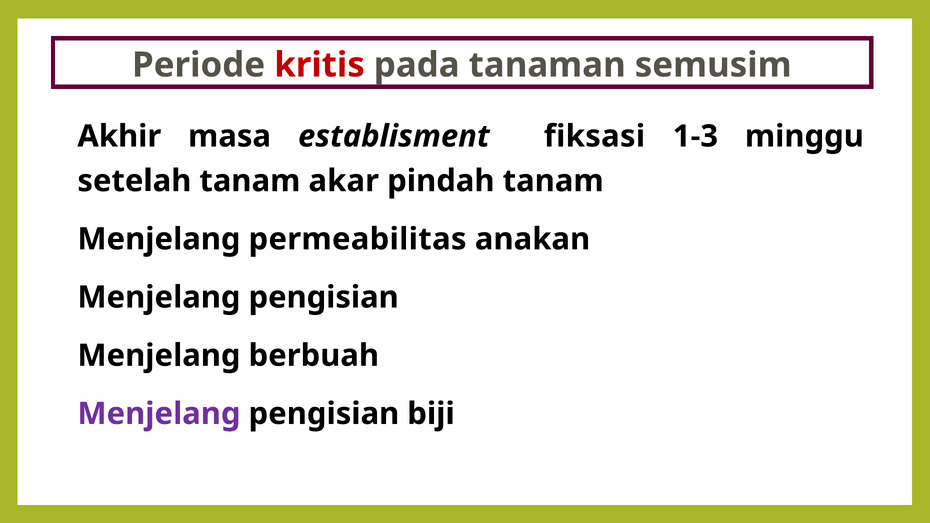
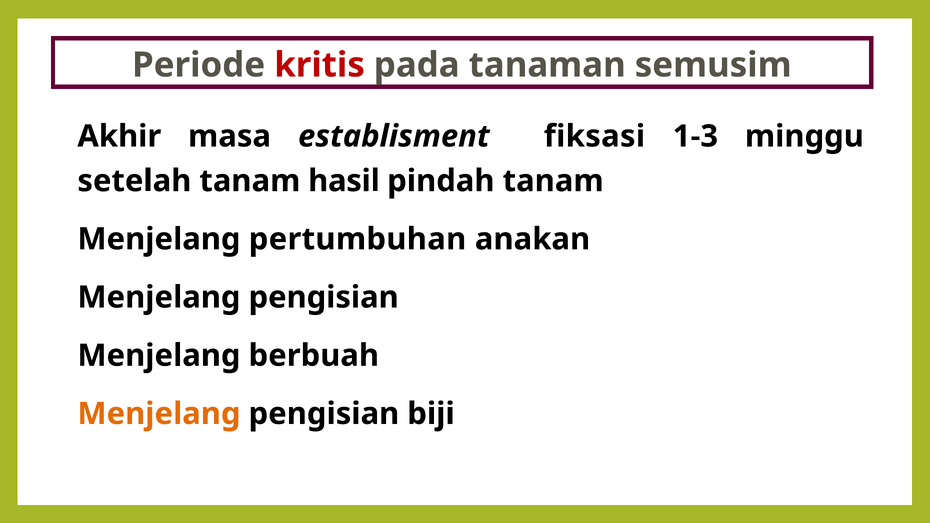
akar: akar -> hasil (344, 181)
permeabilitas: permeabilitas -> pertumbuhan (358, 239)
Menjelang colour: purple -> orange (159, 414)
